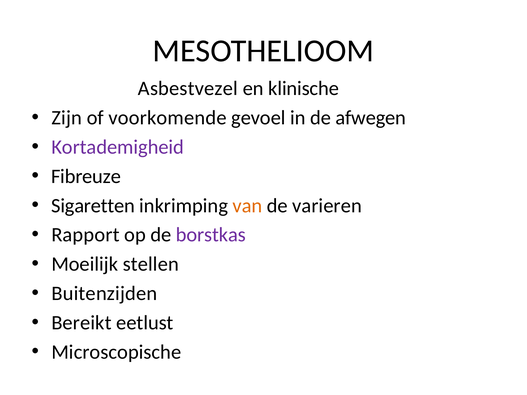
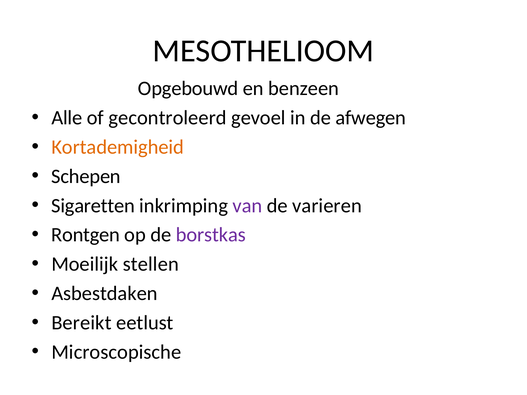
Asbestvezel: Asbestvezel -> Opgebouwd (188, 89)
klinische: klinische -> benzeen (304, 89)
Zijn: Zijn -> Alle (67, 118)
voorkomende: voorkomende -> gecontroleerd (168, 118)
Kortademigheid colour: purple -> orange (118, 147)
Fibreuze: Fibreuze -> Schepen (86, 176)
van colour: orange -> purple (247, 206)
Rapport: Rapport -> Rontgen (86, 235)
Buitenzijden: Buitenzijden -> Asbestdaken (105, 294)
